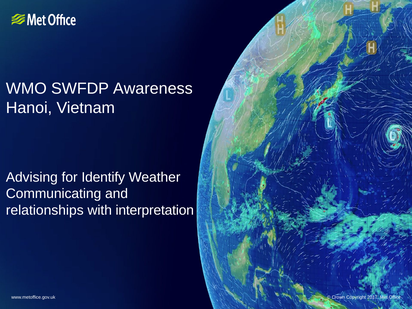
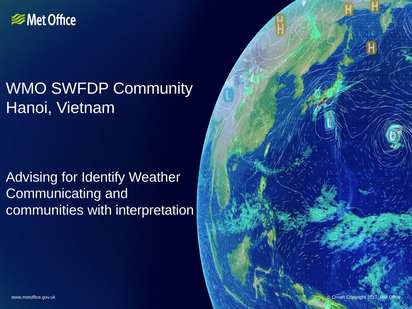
Awareness: Awareness -> Community (153, 89)
relationships: relationships -> communities (45, 210)
